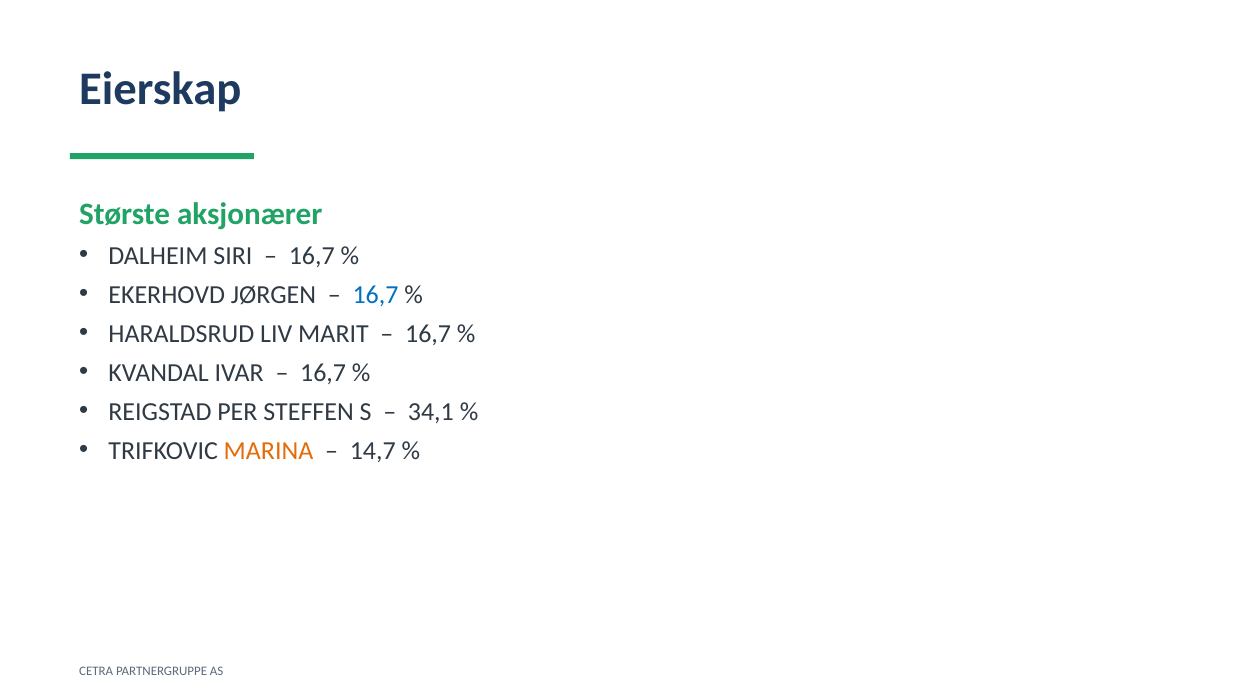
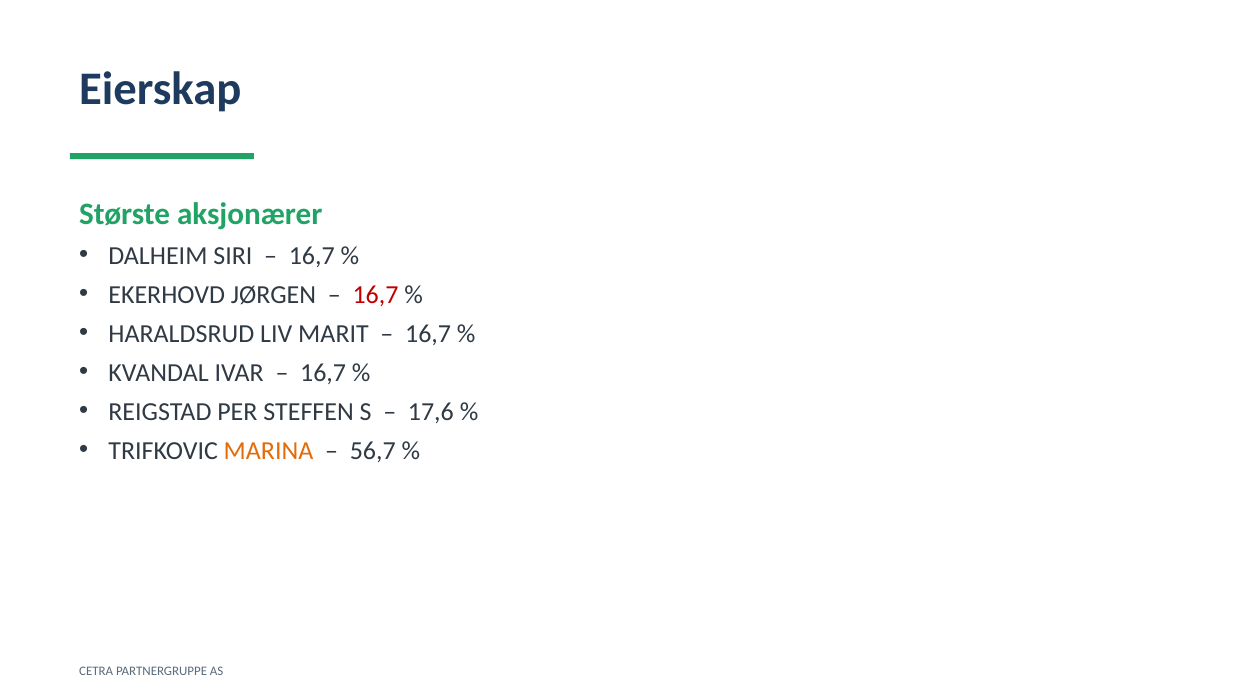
16,7 colour: blue -> red (376, 295)
34,1: 34,1 -> 17,6 (431, 412)
14,7: 14,7 -> 56,7 (373, 451)
